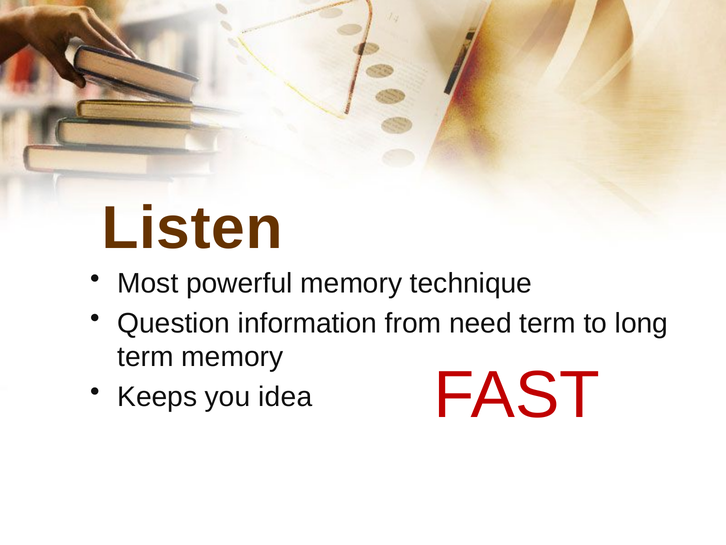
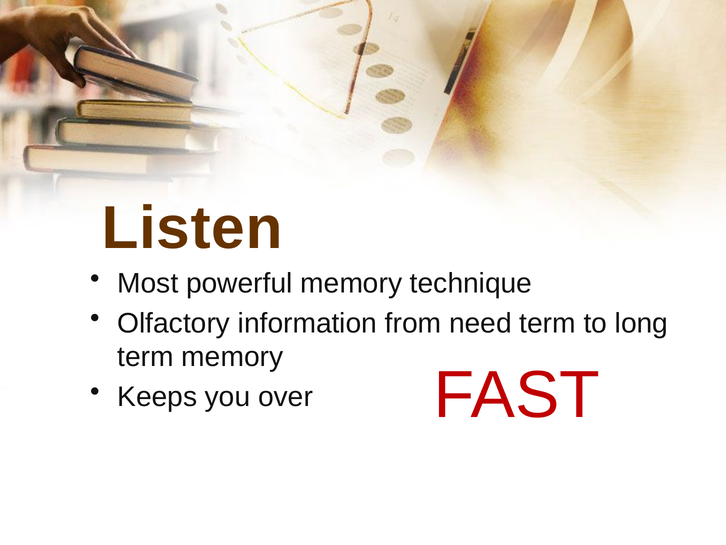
Question: Question -> Olfactory (174, 323)
idea: idea -> over (286, 396)
